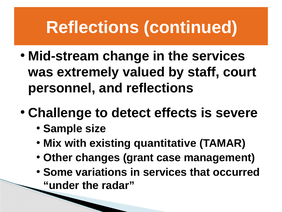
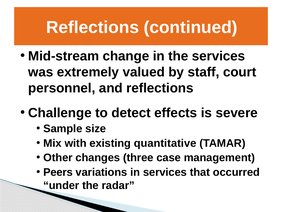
grant: grant -> three (138, 157)
Some: Some -> Peers (58, 172)
